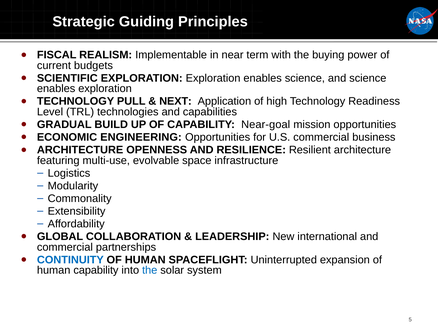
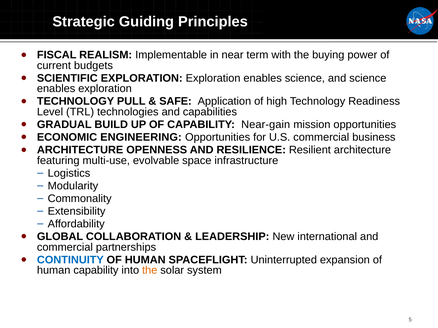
NEXT: NEXT -> SAFE (175, 102)
Near-goal: Near-goal -> Near-gain (266, 125)
the colour: blue -> orange (150, 271)
